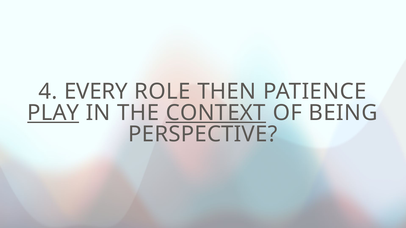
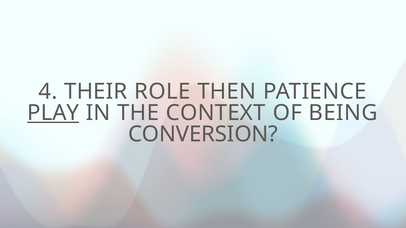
EVERY: EVERY -> THEIR (96, 92)
CONTEXT underline: present -> none (216, 113)
PERSPECTIVE: PERSPECTIVE -> CONVERSION (203, 134)
